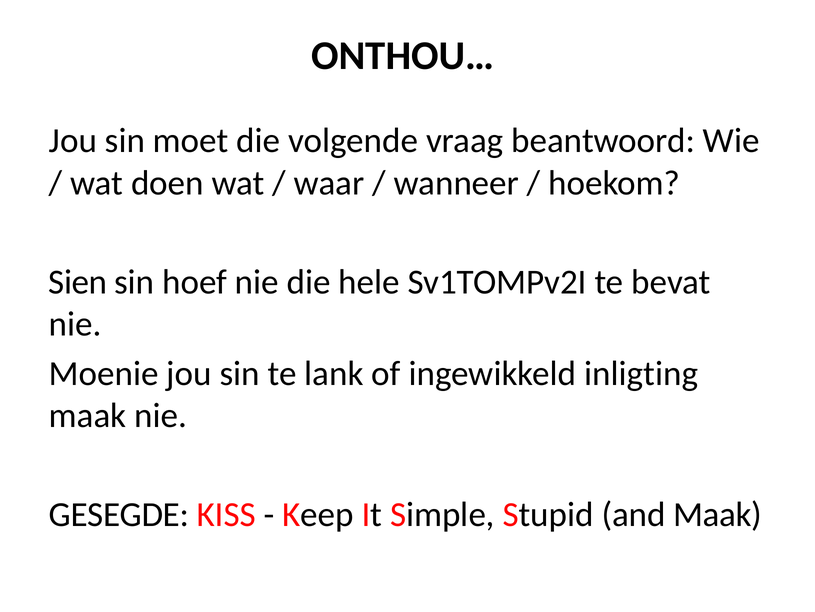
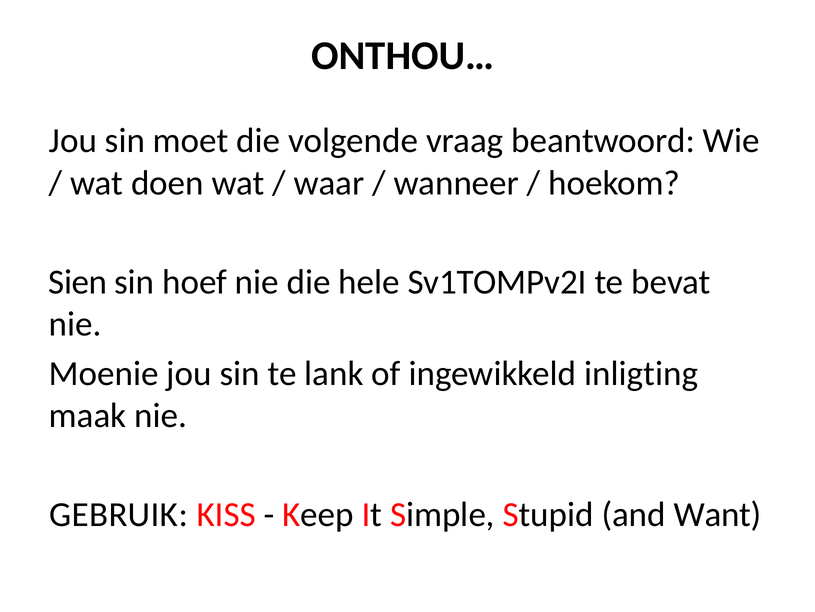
GESEGDE: GESEGDE -> GEBRUIK (119, 514)
and Maak: Maak -> Want (718, 514)
